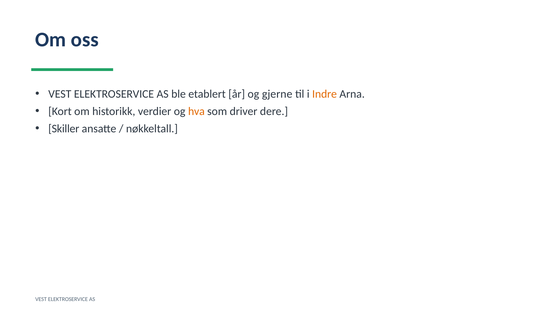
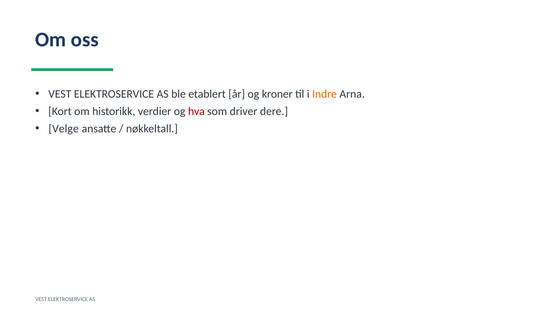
gjerne: gjerne -> kroner (277, 94)
hva colour: orange -> red (196, 111)
Skiller: Skiller -> Velge (64, 129)
